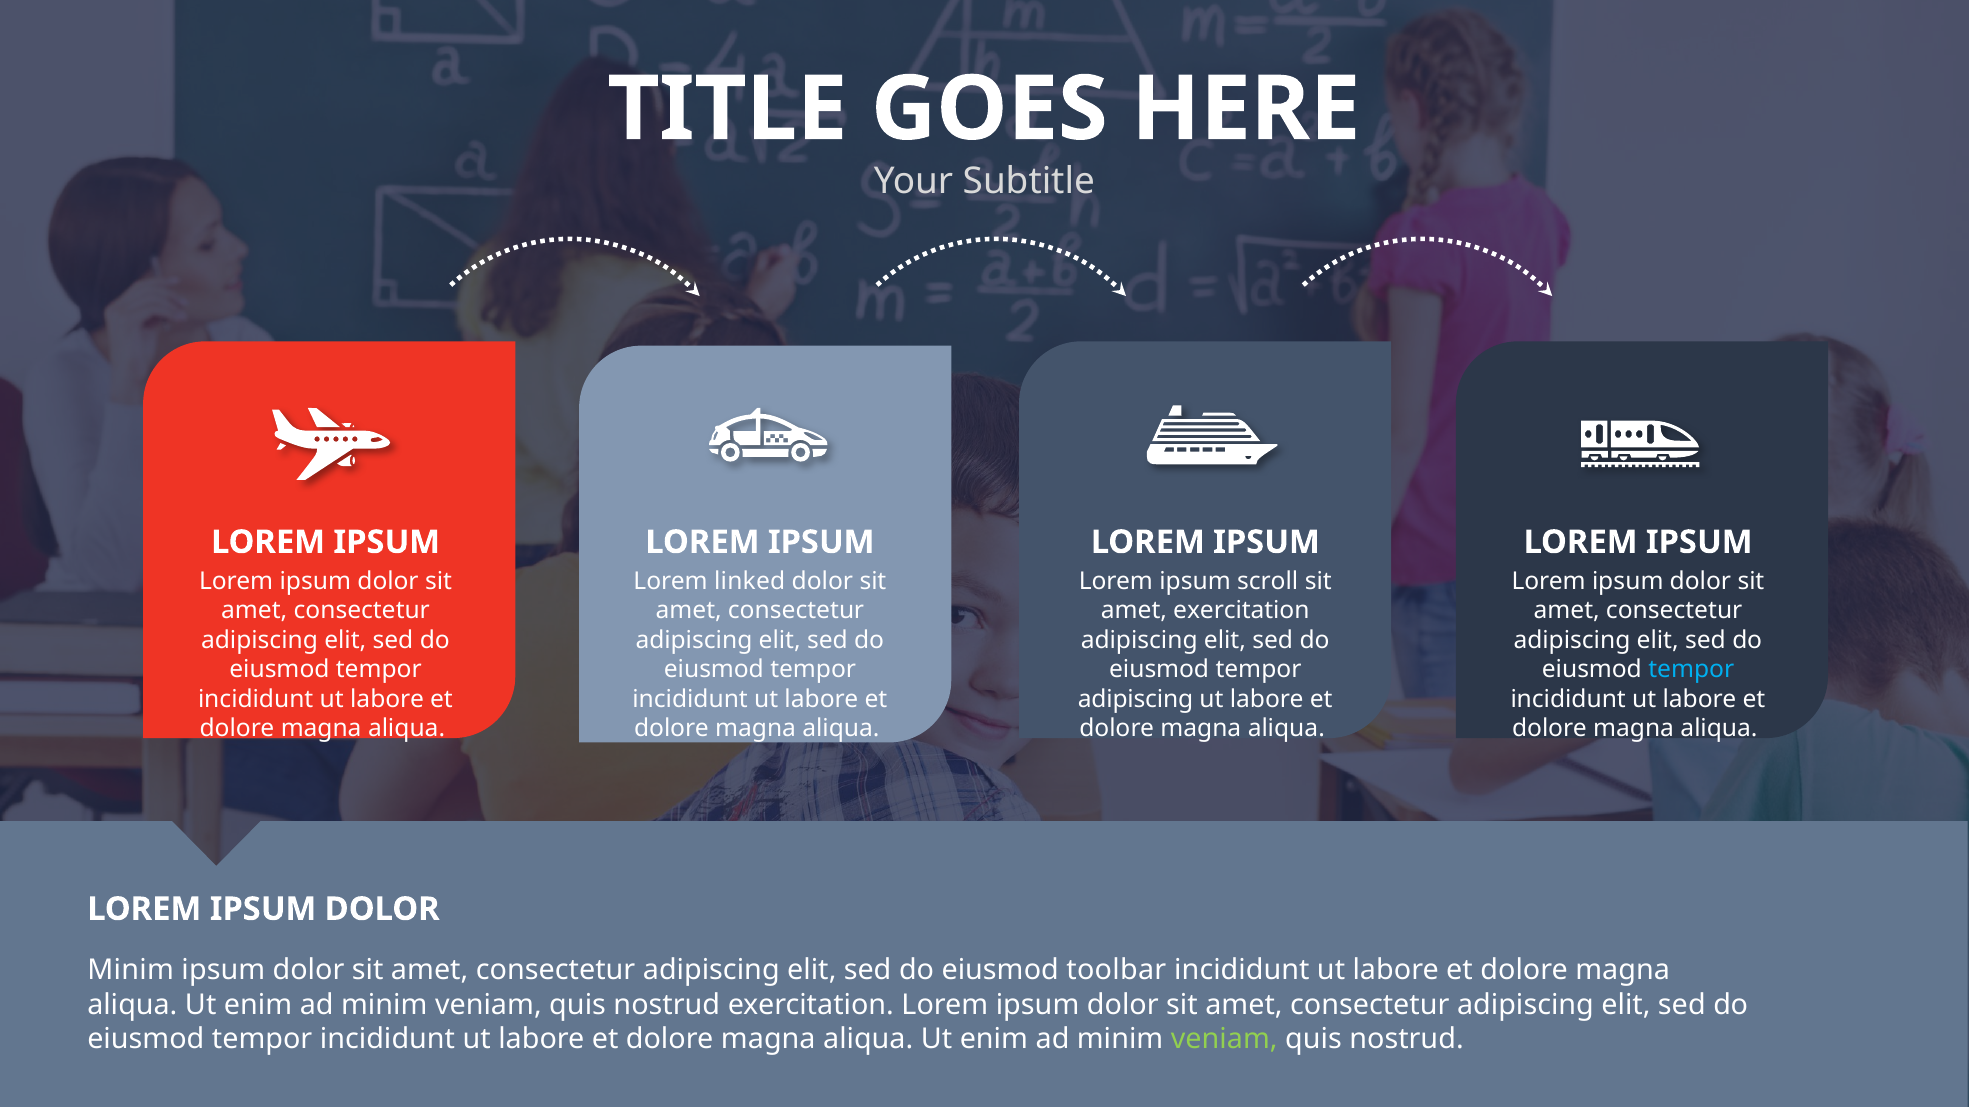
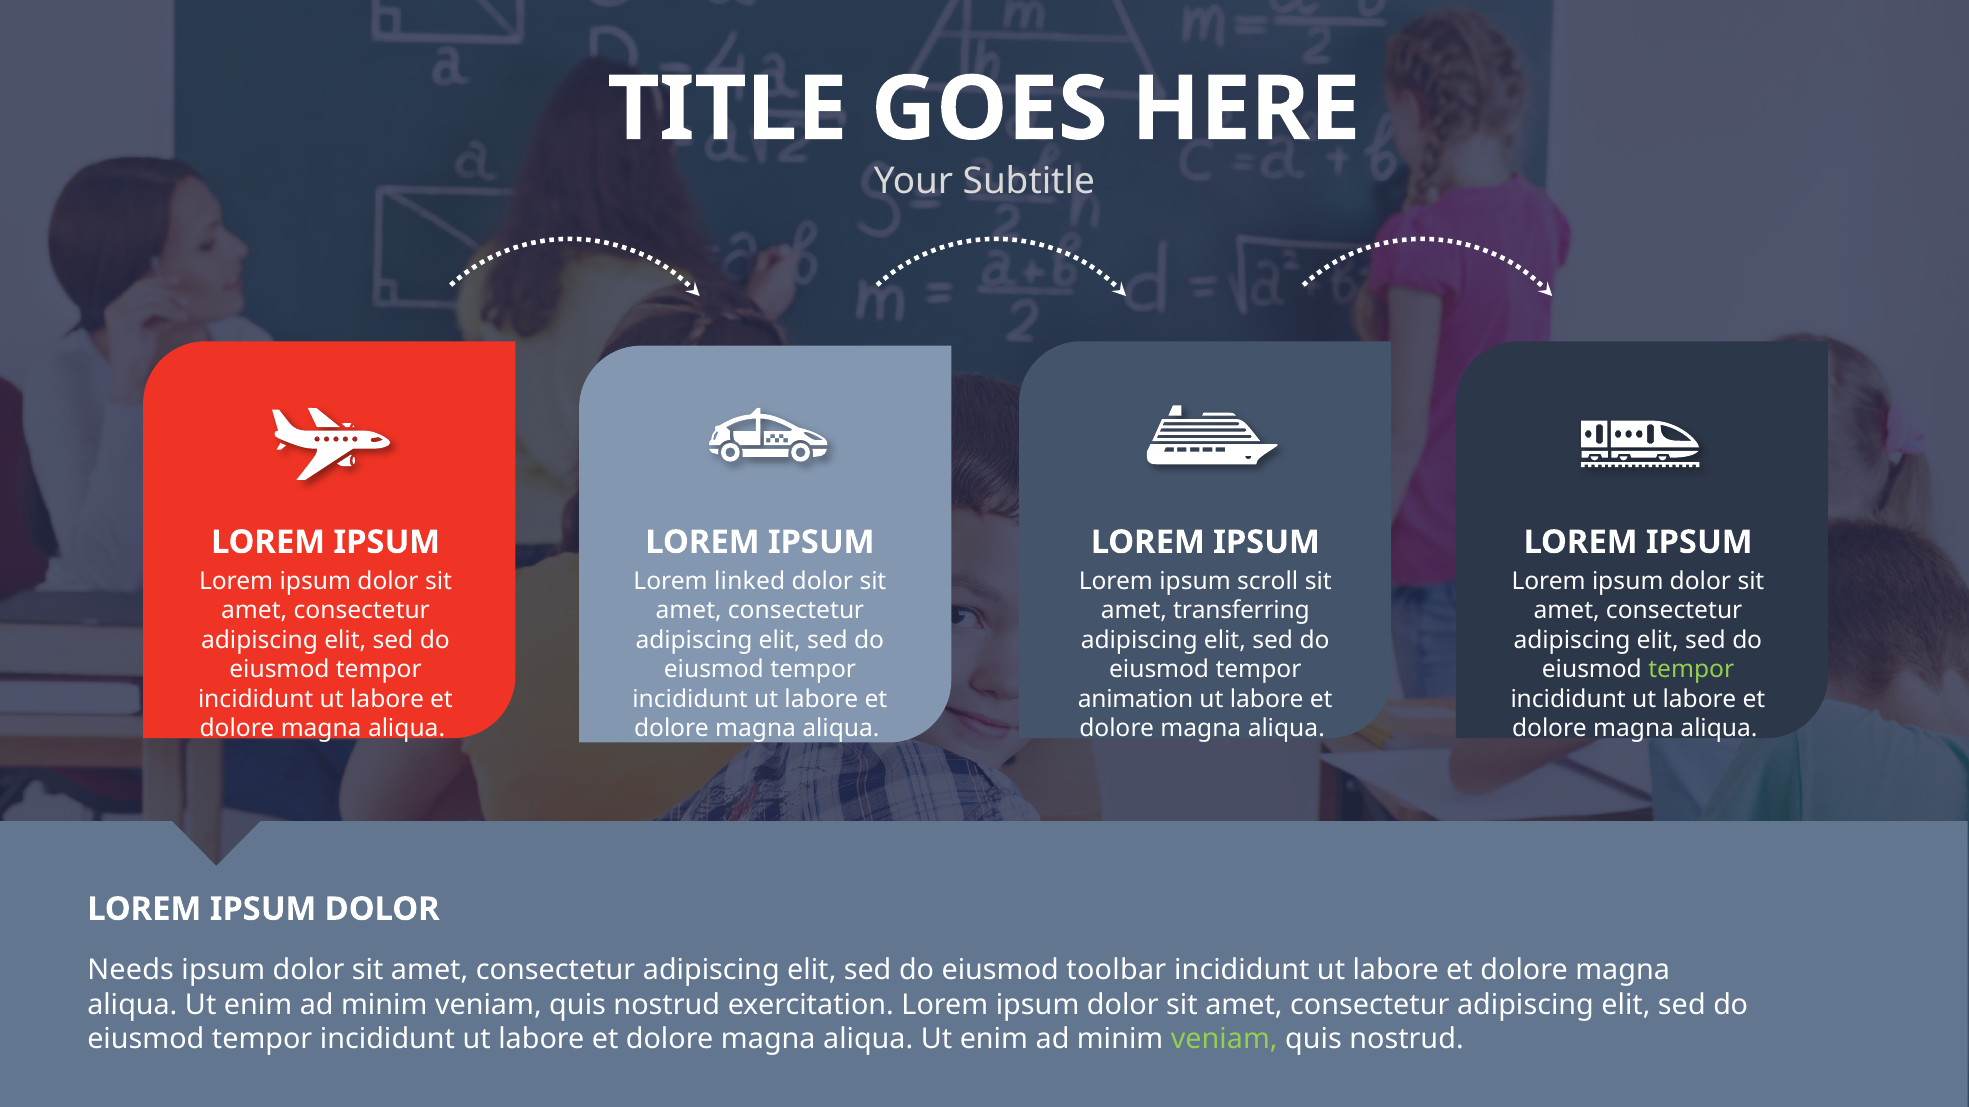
amet exercitation: exercitation -> transferring (1241, 611)
tempor colour: light blue -> light green (1691, 670)
adipiscing: adipiscing -> animation (1136, 699)
Minim: Minim -> Needs (131, 971)
